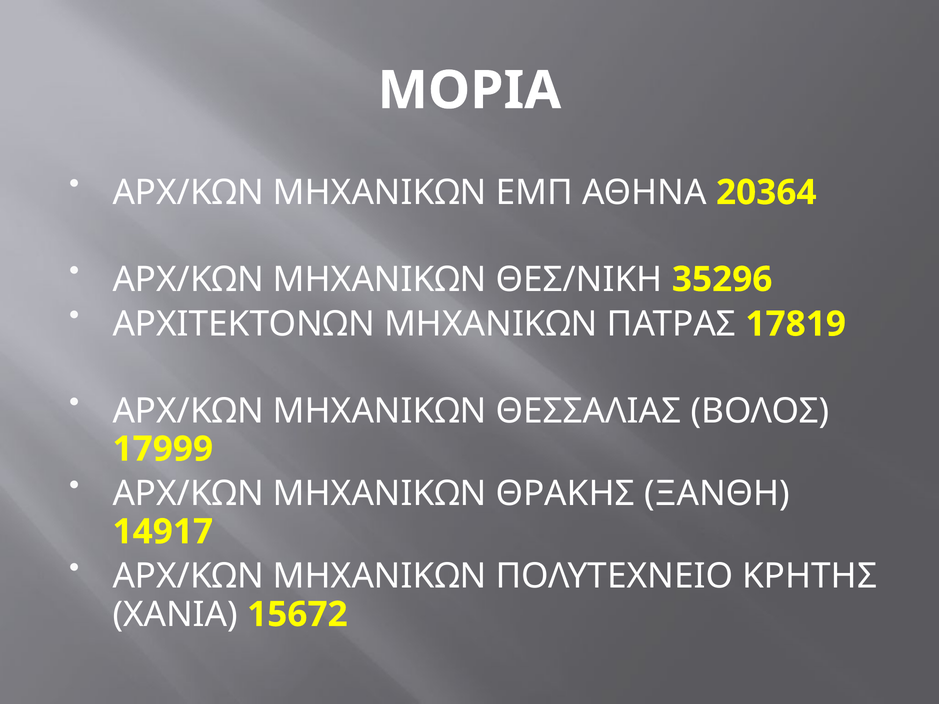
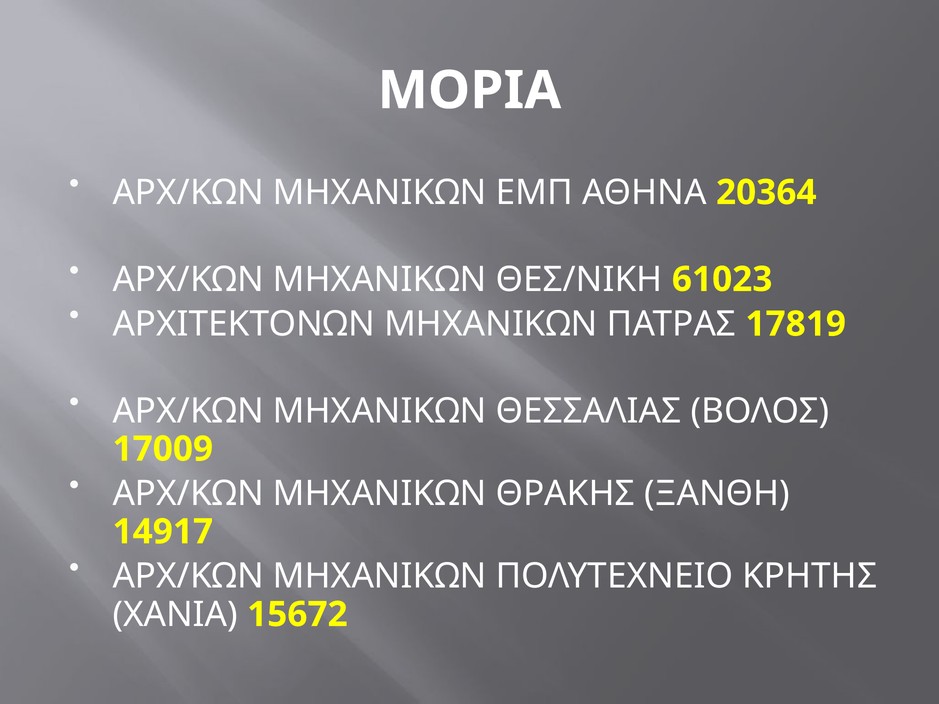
35296: 35296 -> 61023 (722, 280)
17999: 17999 -> 17009 (163, 449)
